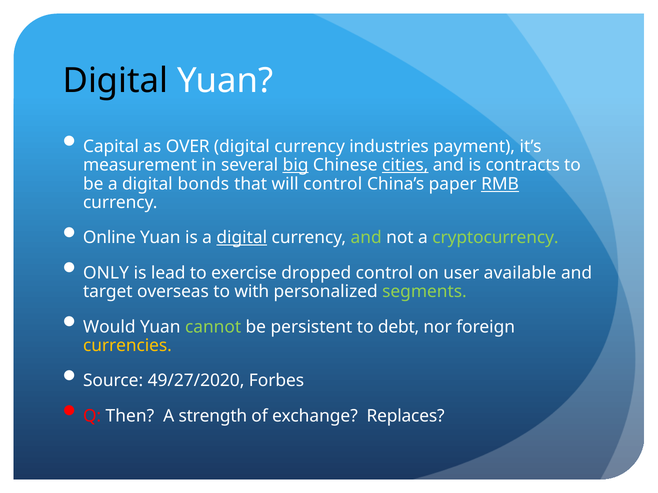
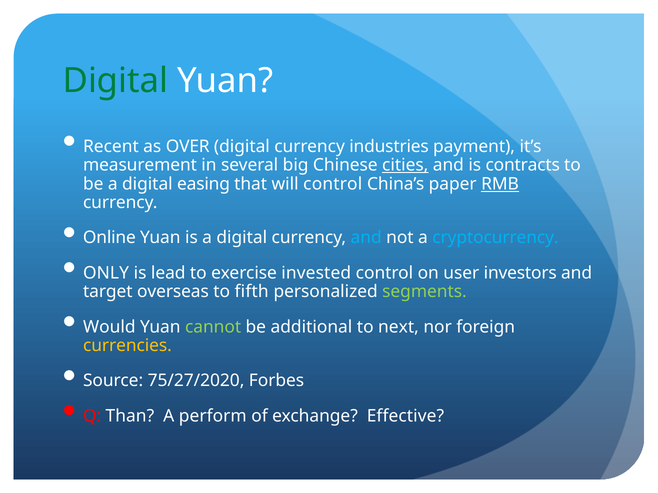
Digital colour: black -> green (115, 81)
Capital: Capital -> Recent (111, 147)
big underline: present -> none (296, 165)
bonds: bonds -> easing (204, 184)
digital underline: present -> none (242, 238)
and colour: light green -> light blue (366, 238)
cryptocurrency colour: light green -> light blue (495, 238)
dropped: dropped -> invested (316, 273)
available: available -> investors (520, 273)
with: with -> fifth (252, 292)
persistent: persistent -> additional (311, 327)
debt: debt -> next (398, 327)
49/27/2020: 49/27/2020 -> 75/27/2020 (196, 381)
Then: Then -> Than (130, 416)
strength: strength -> perform (213, 416)
Replaces: Replaces -> Effective (405, 416)
